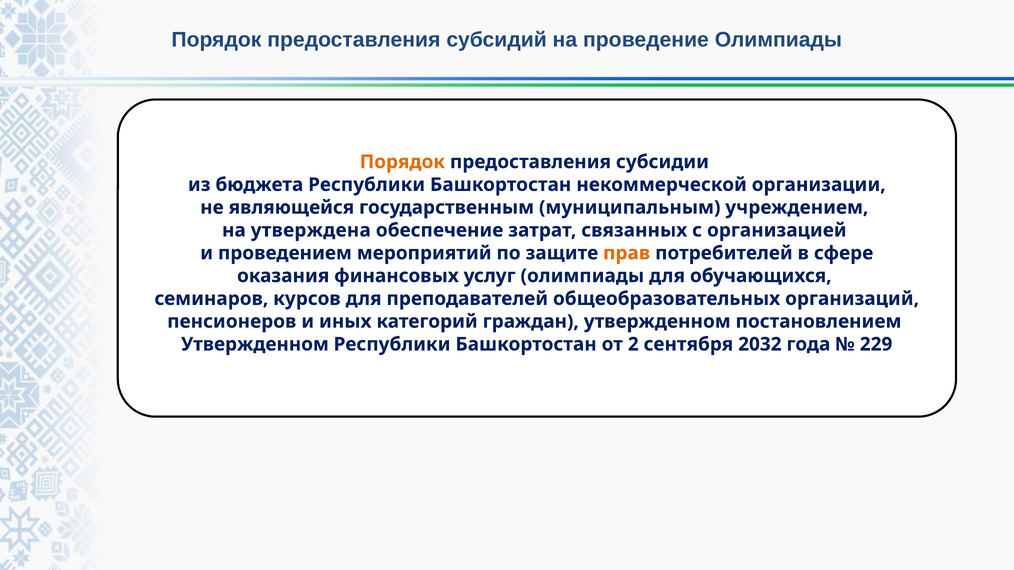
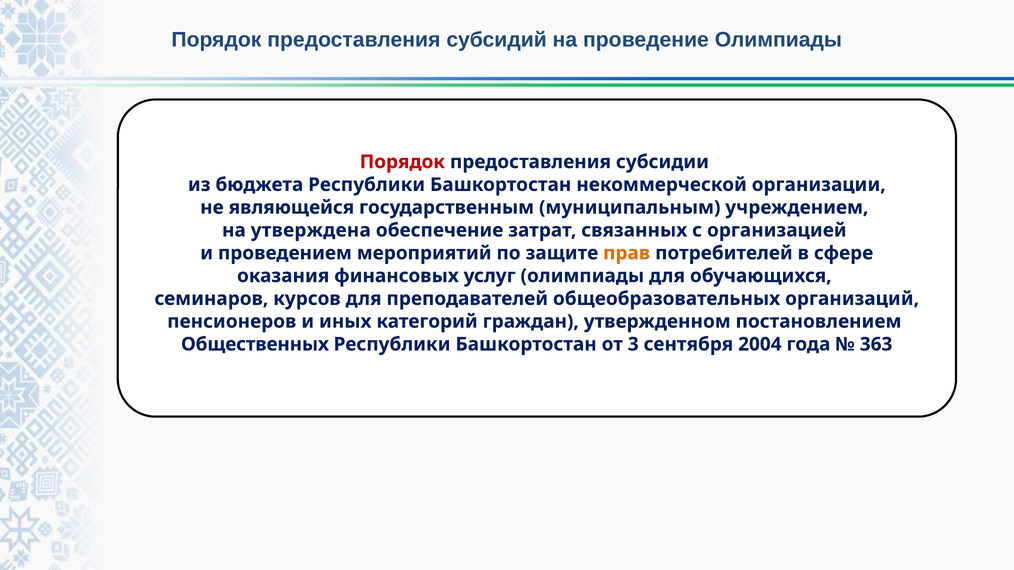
Порядок colour: orange -> red (402, 162)
Утвержденном: Утвержденном -> Общественных (255, 344)
2: 2 -> 3 (633, 344)
2032: 2032 -> 2004 (760, 344)
229: 229 -> 363 (876, 344)
